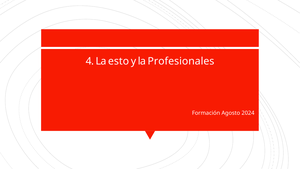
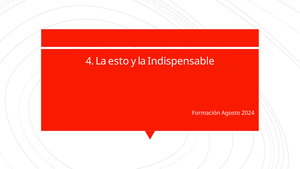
Profesionales: Profesionales -> Indispensable (181, 61)
